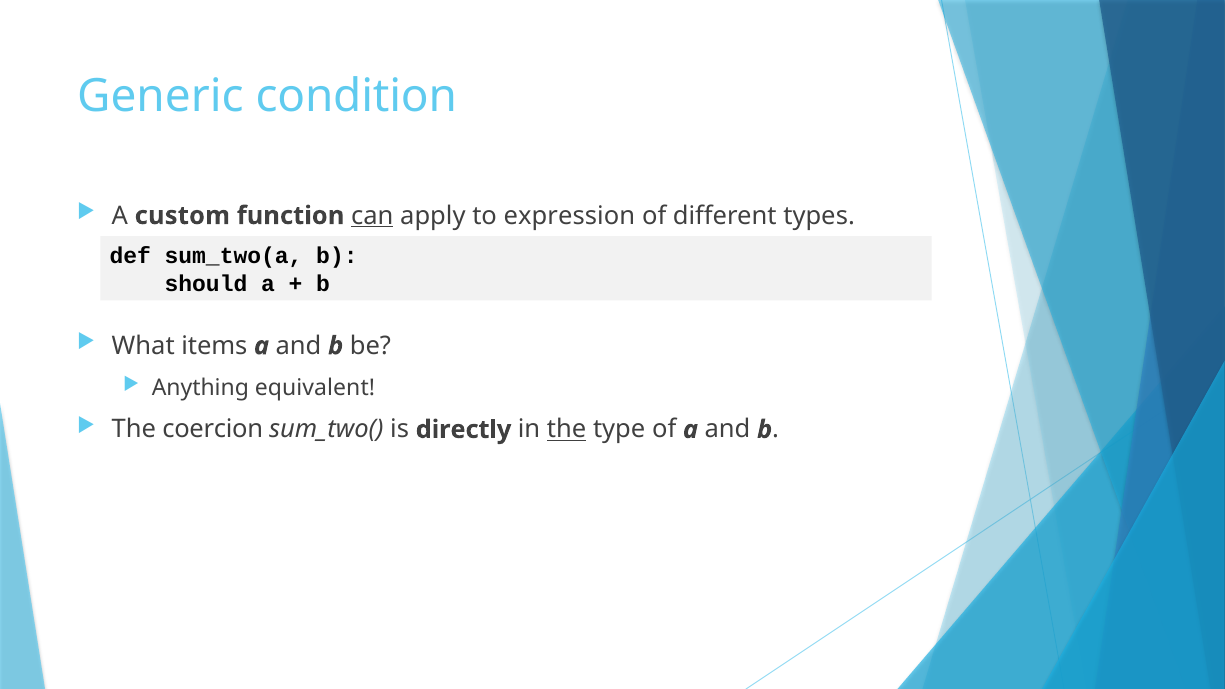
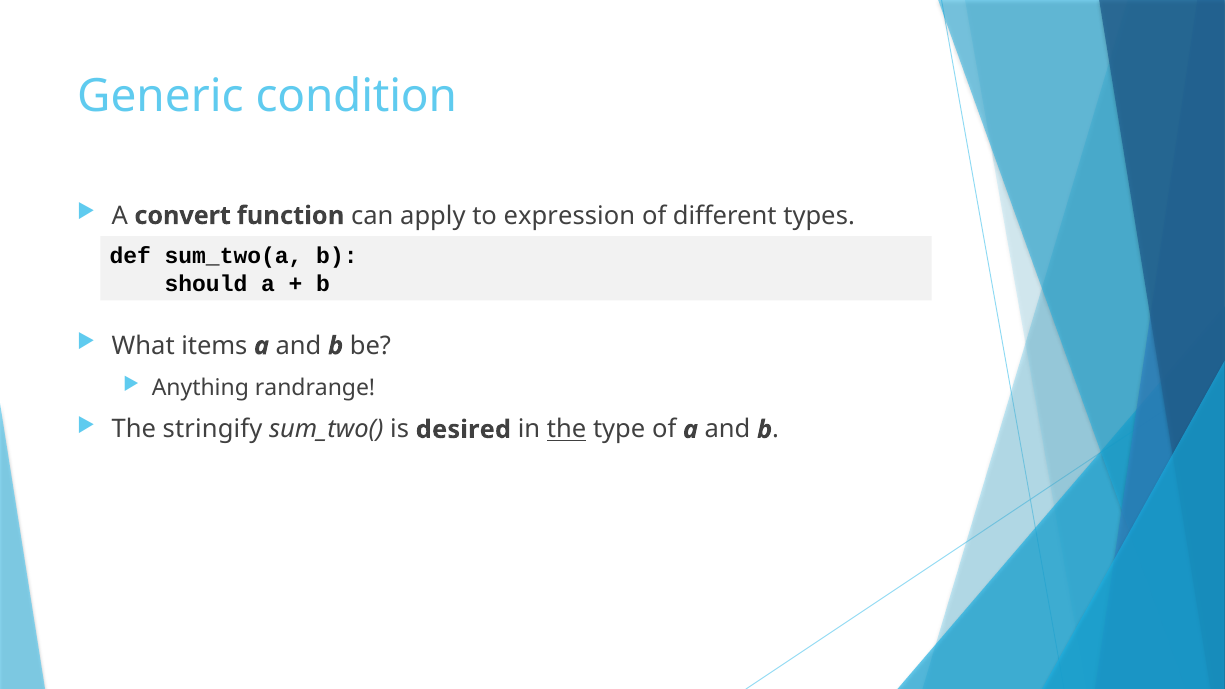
custom: custom -> convert (183, 216)
can underline: present -> none (372, 216)
equivalent: equivalent -> randrange (315, 388)
coercion: coercion -> stringify (213, 430)
directly: directly -> desired (463, 430)
